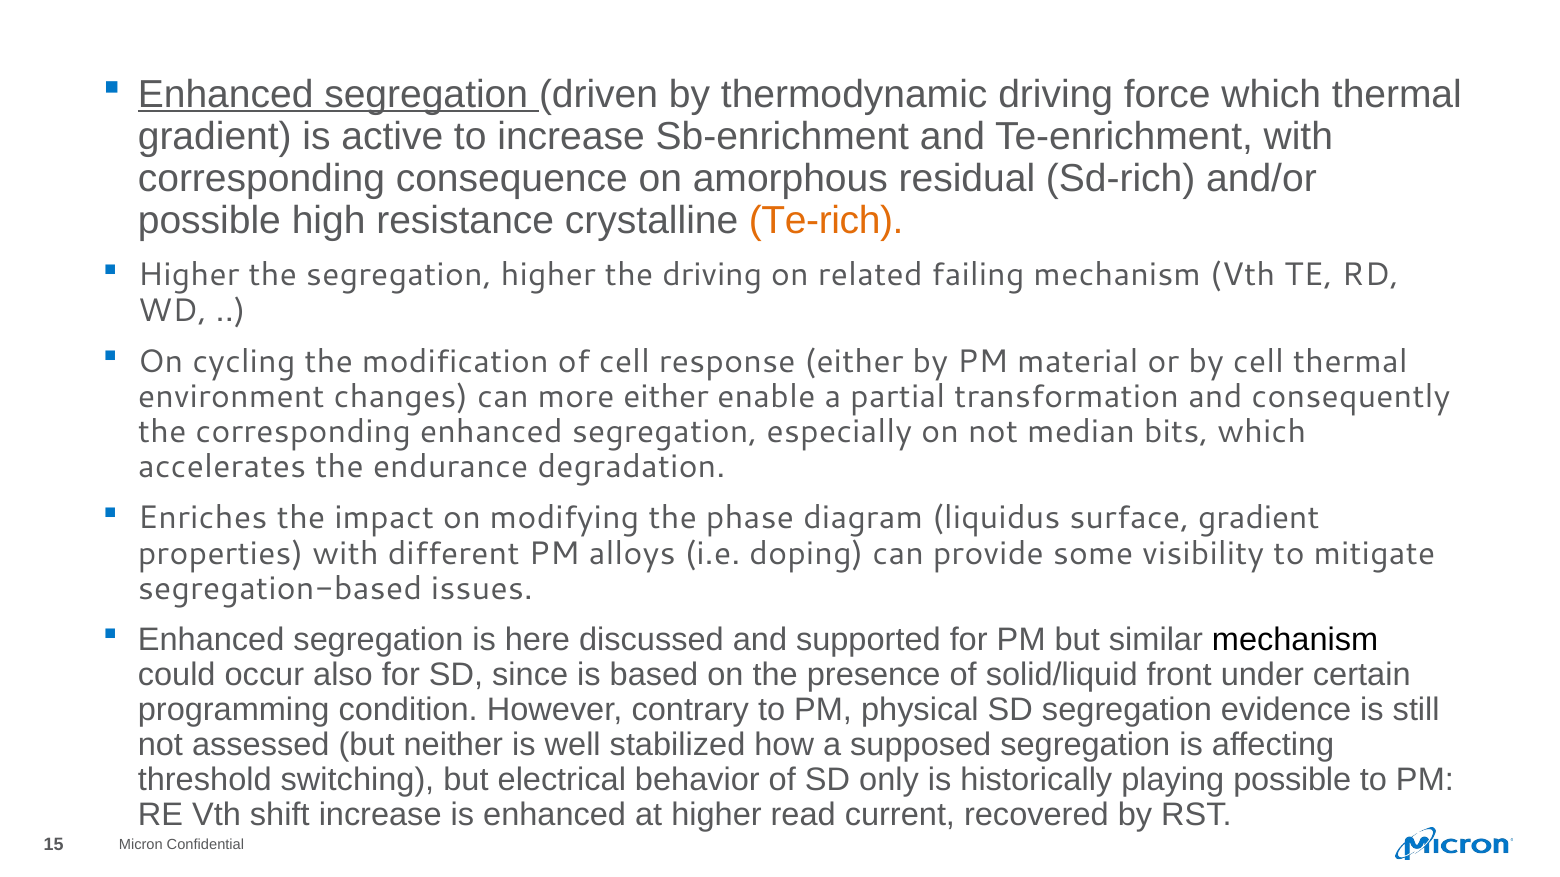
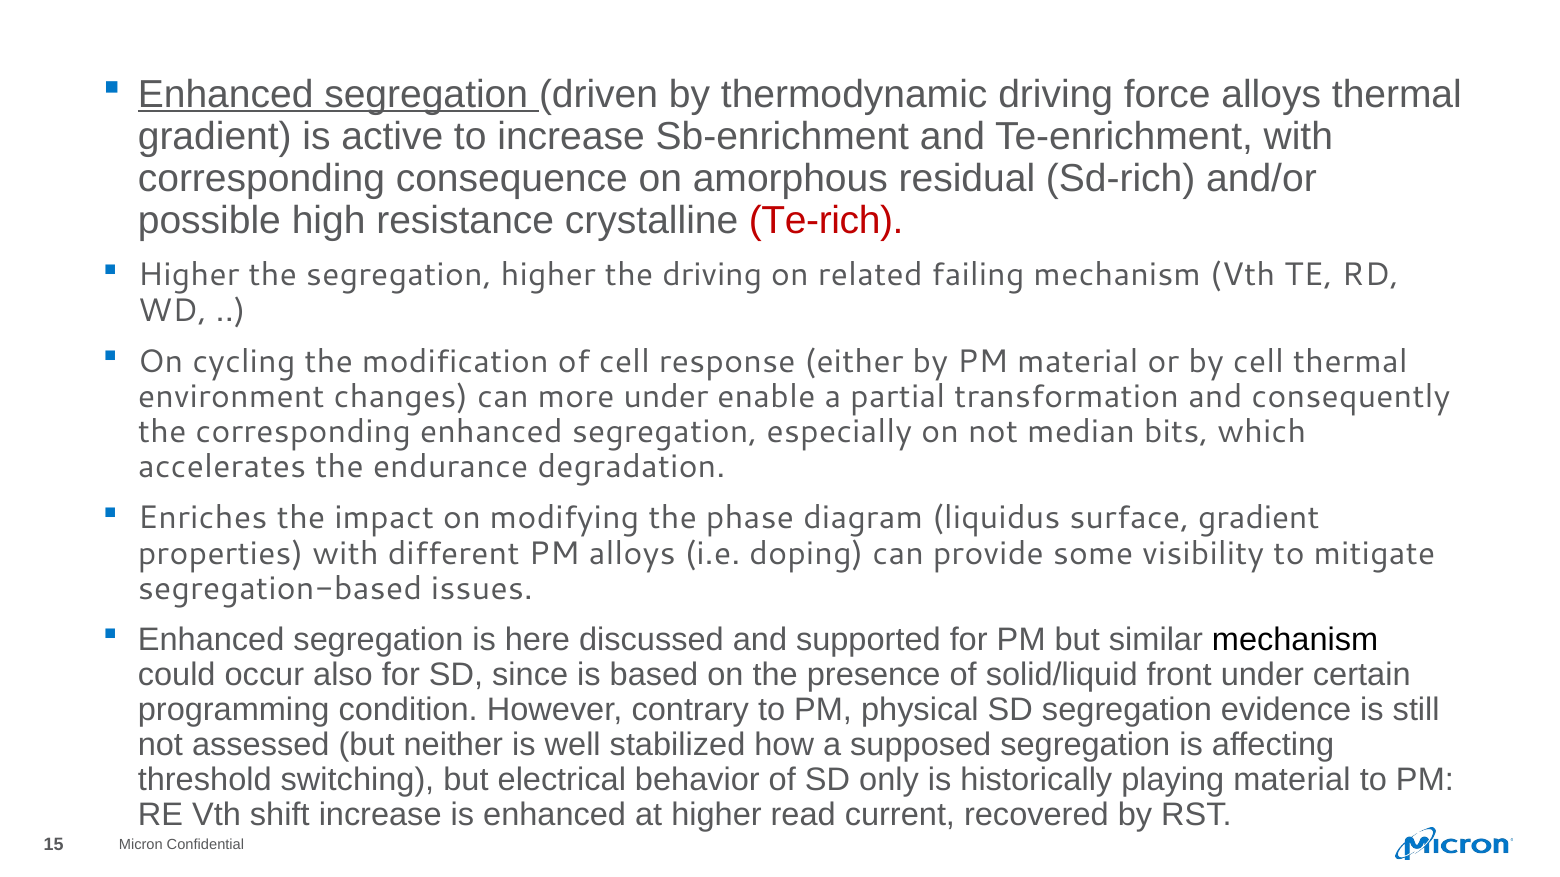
force which: which -> alloys (1271, 94)
Te-rich colour: orange -> red (826, 221)
more either: either -> under (666, 397)
playing possible: possible -> material (1292, 780)
